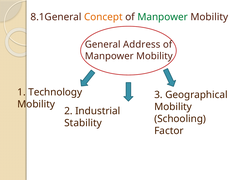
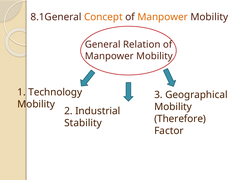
Manpower colour: green -> orange (163, 17)
Address: Address -> Relation (142, 45)
Schooling: Schooling -> Therefore (180, 119)
